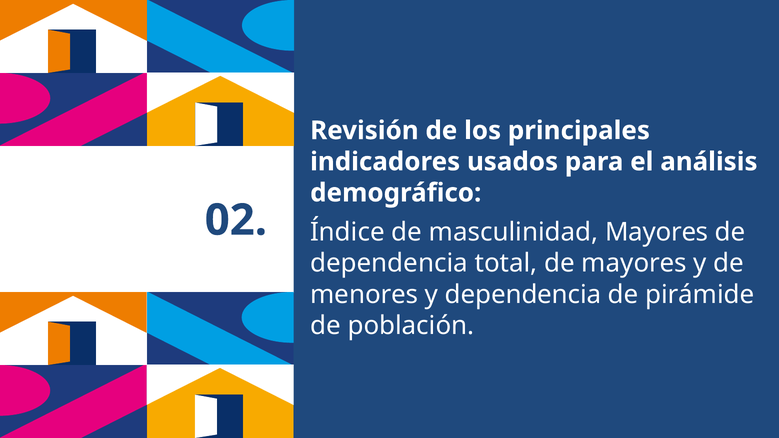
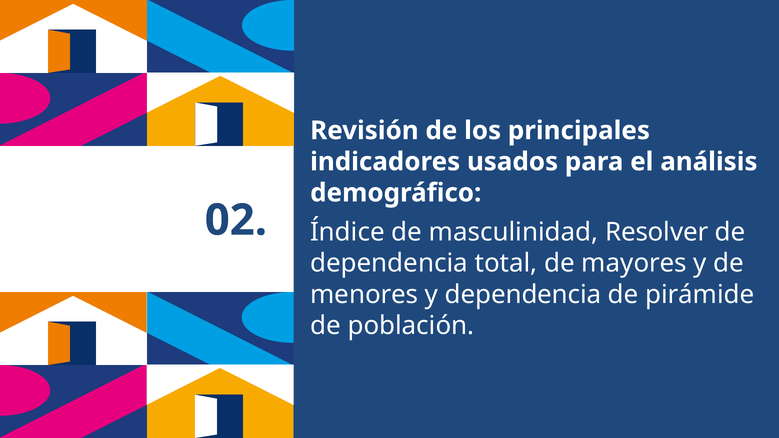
masculinidad Mayores: Mayores -> Resolver (657, 232)
